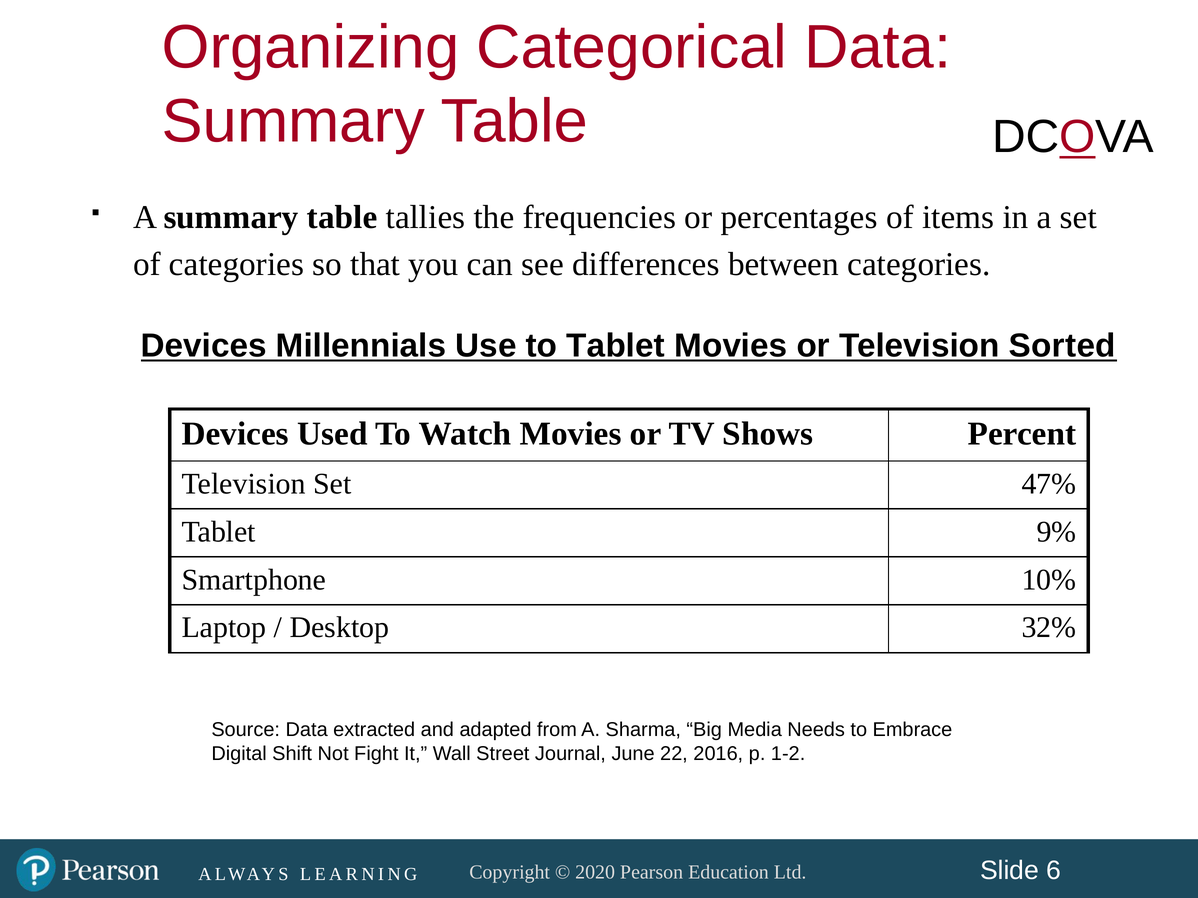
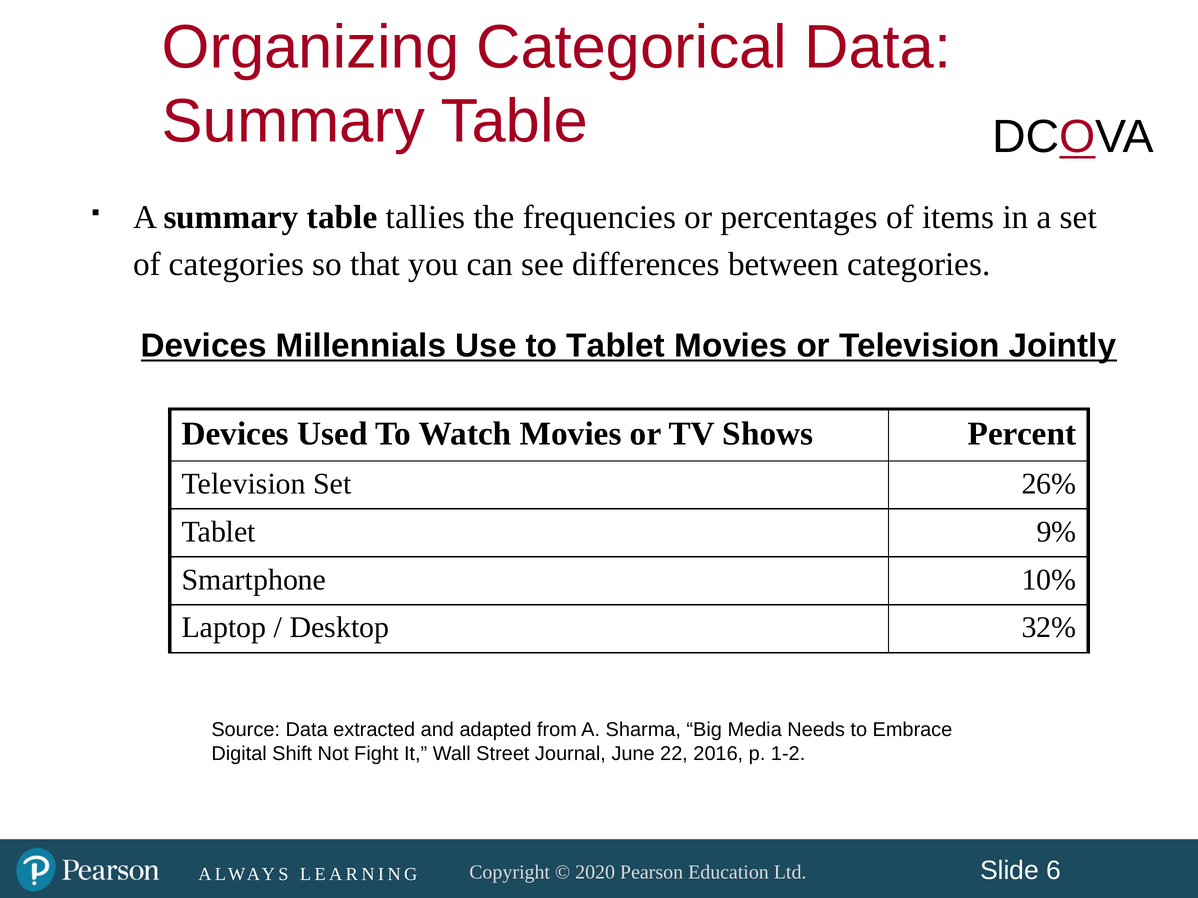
Sorted: Sorted -> Jointly (1062, 346)
47%: 47% -> 26% (1049, 484)
